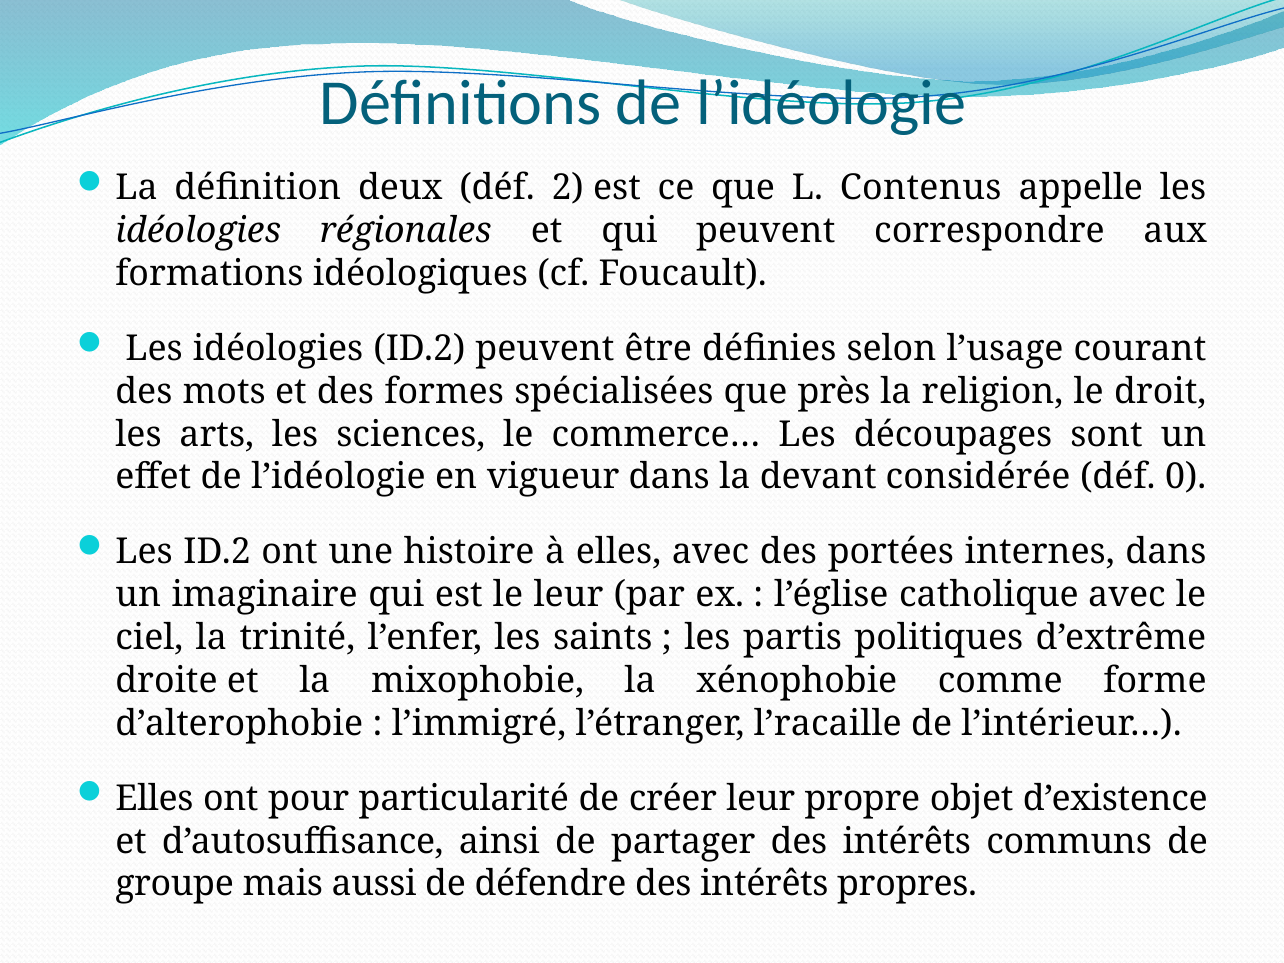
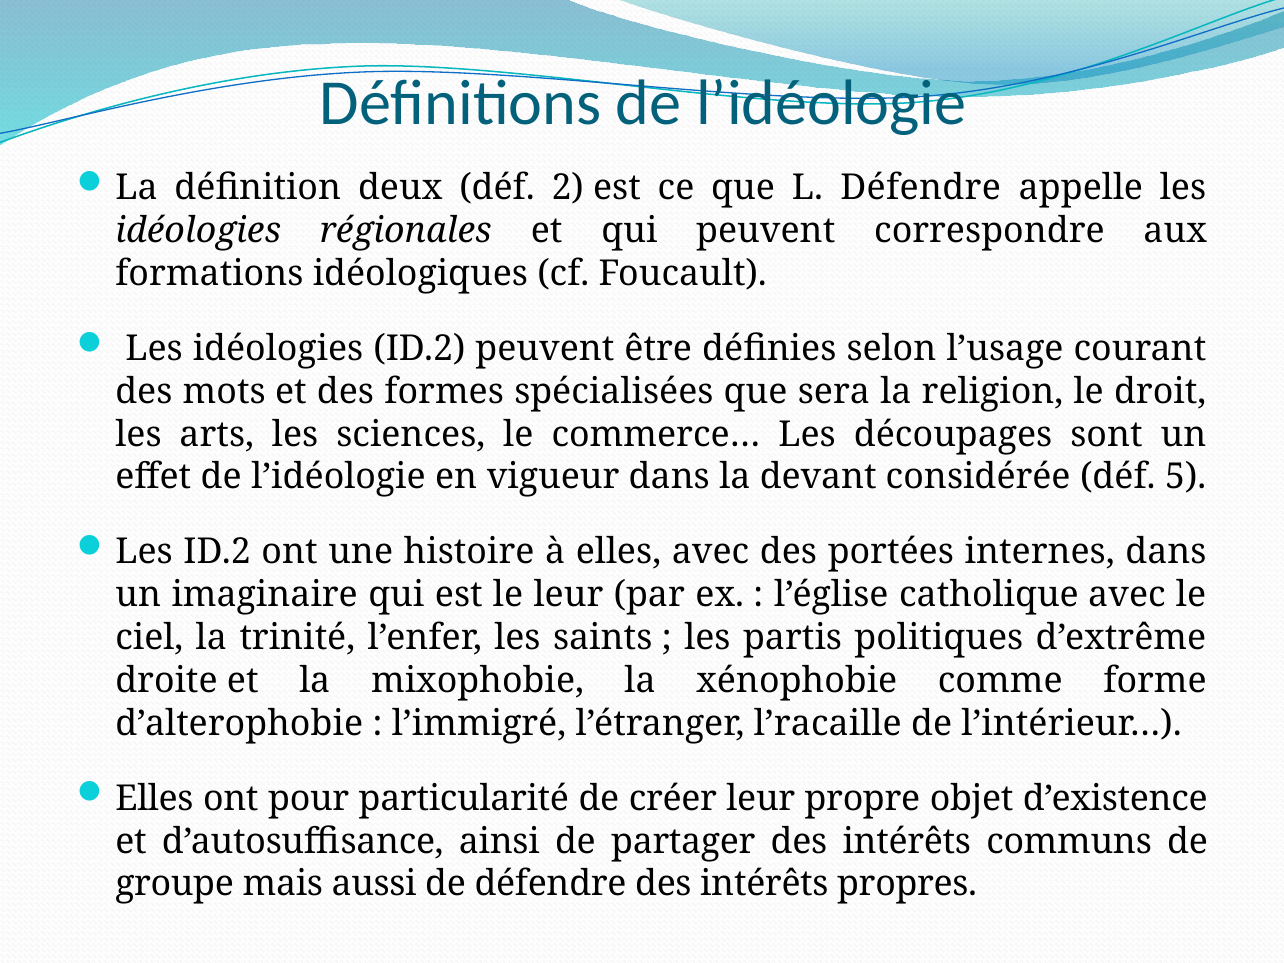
L Contenus: Contenus -> Défendre (921, 188)
près: près -> sera (834, 392)
0: 0 -> 5 (1186, 477)
